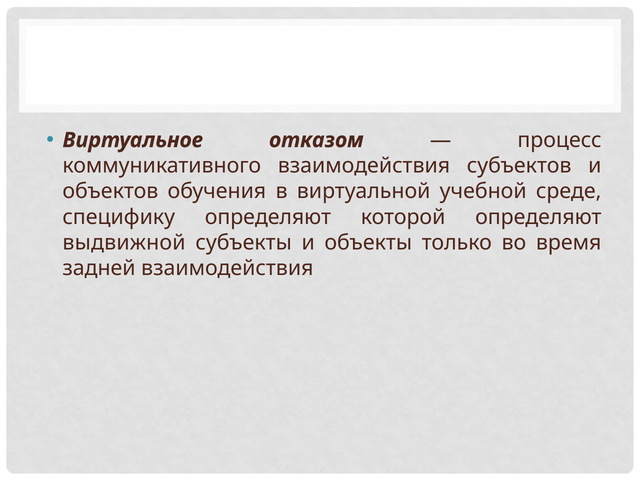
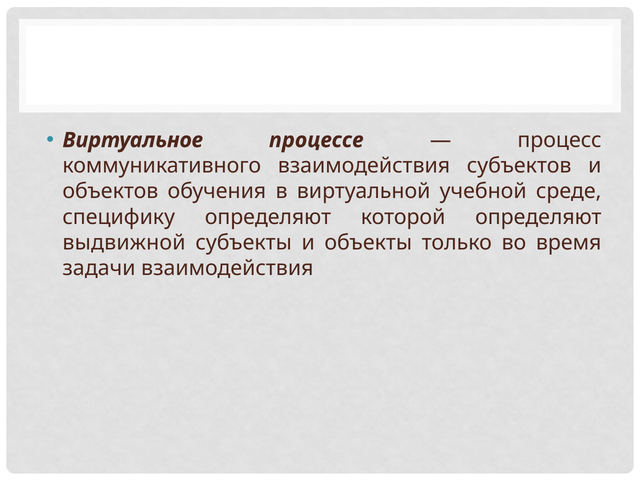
отказом: отказом -> процессе (316, 140)
задней: задней -> задачи (99, 268)
